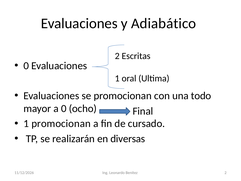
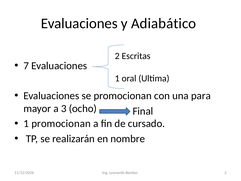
0: 0 -> 7 (26, 66)
todo: todo -> para (201, 96)
a 0: 0 -> 3 (64, 108)
diversas: diversas -> nombre (128, 138)
